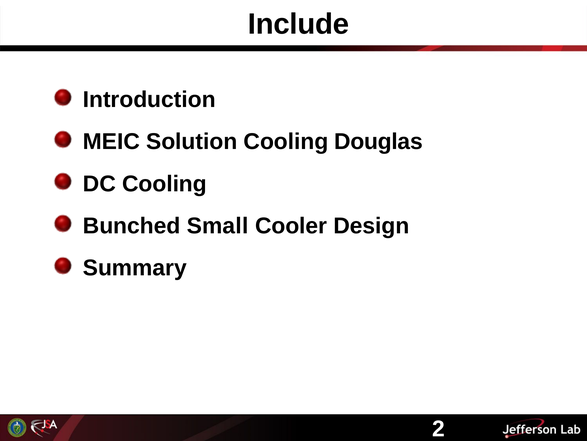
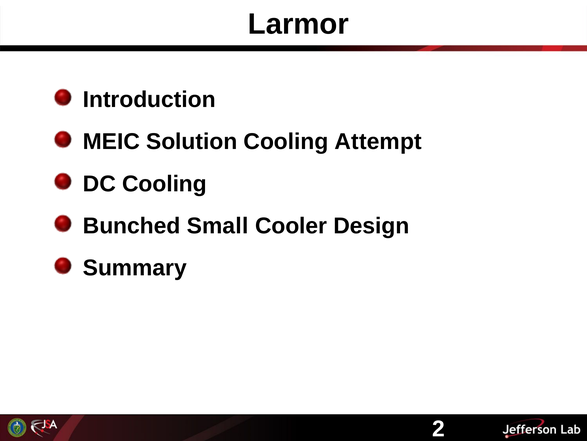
Include: Include -> Larmor (298, 24)
Douglas: Douglas -> Attempt (378, 142)
